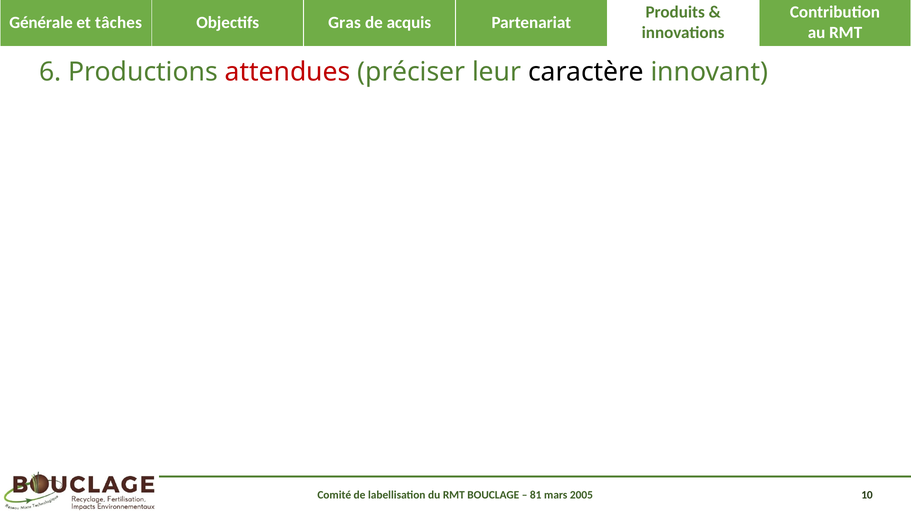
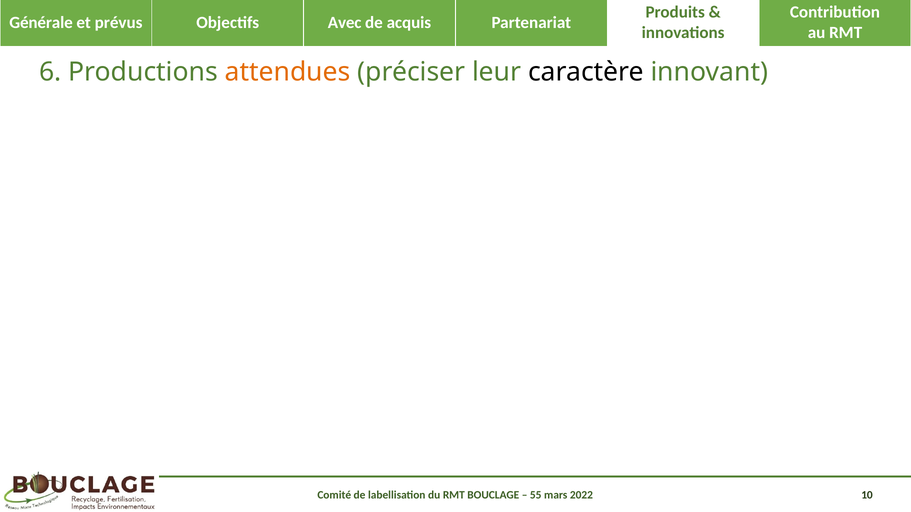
tâches: tâches -> prévus (119, 22)
Gras: Gras -> Avec (345, 22)
attendues colour: red -> orange (288, 72)
81: 81 -> 55 (536, 495)
2005: 2005 -> 2022 (581, 495)
